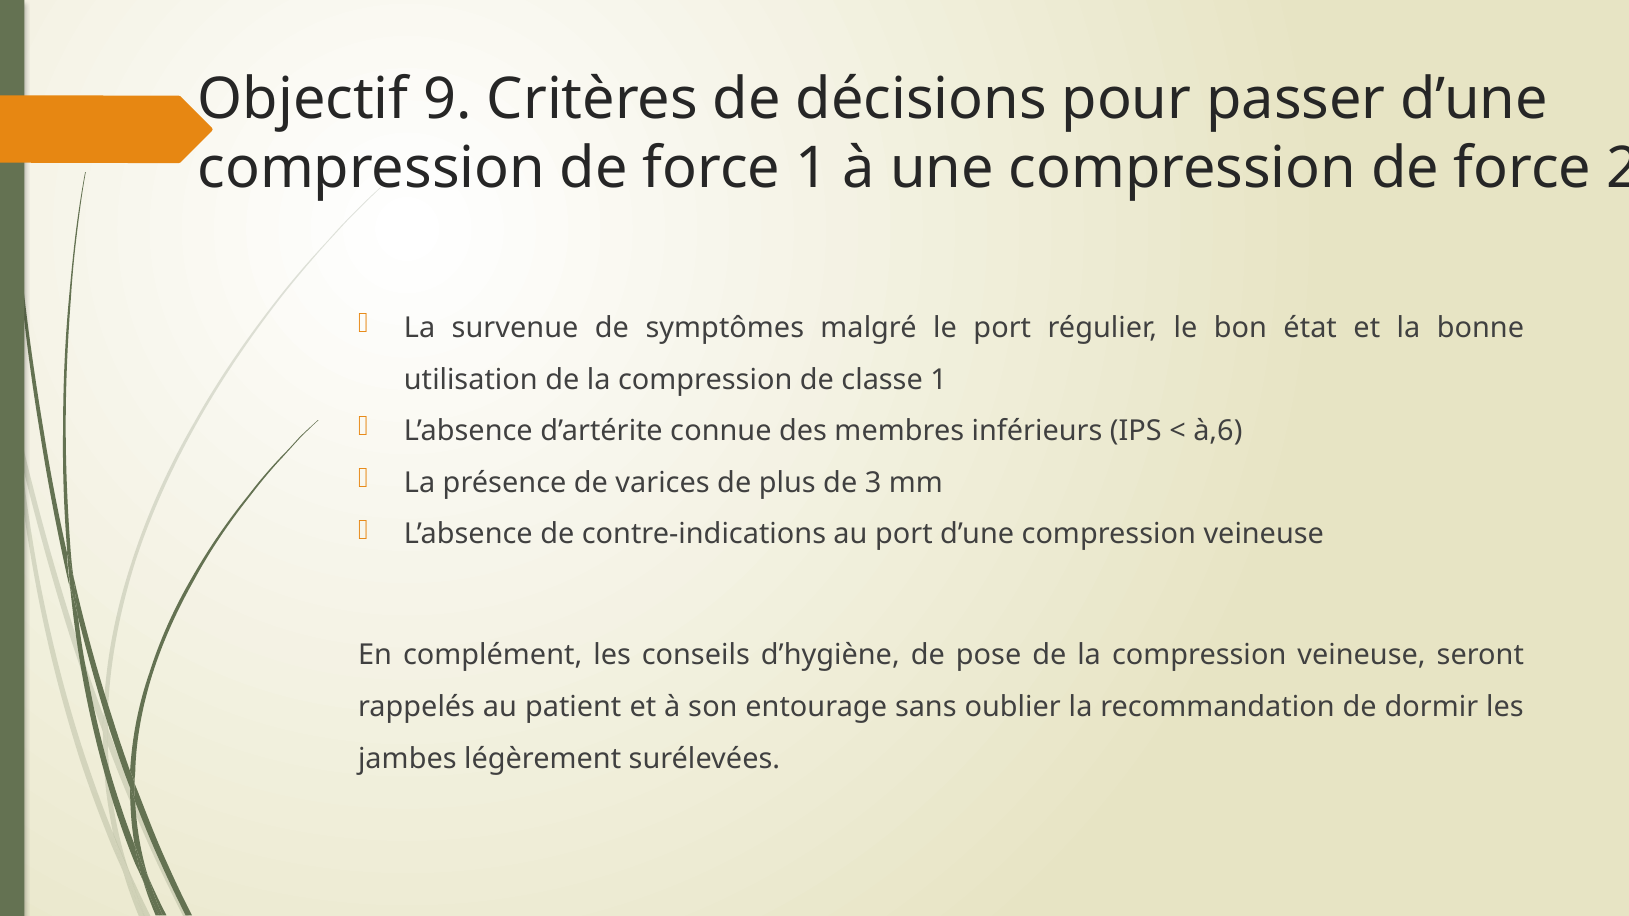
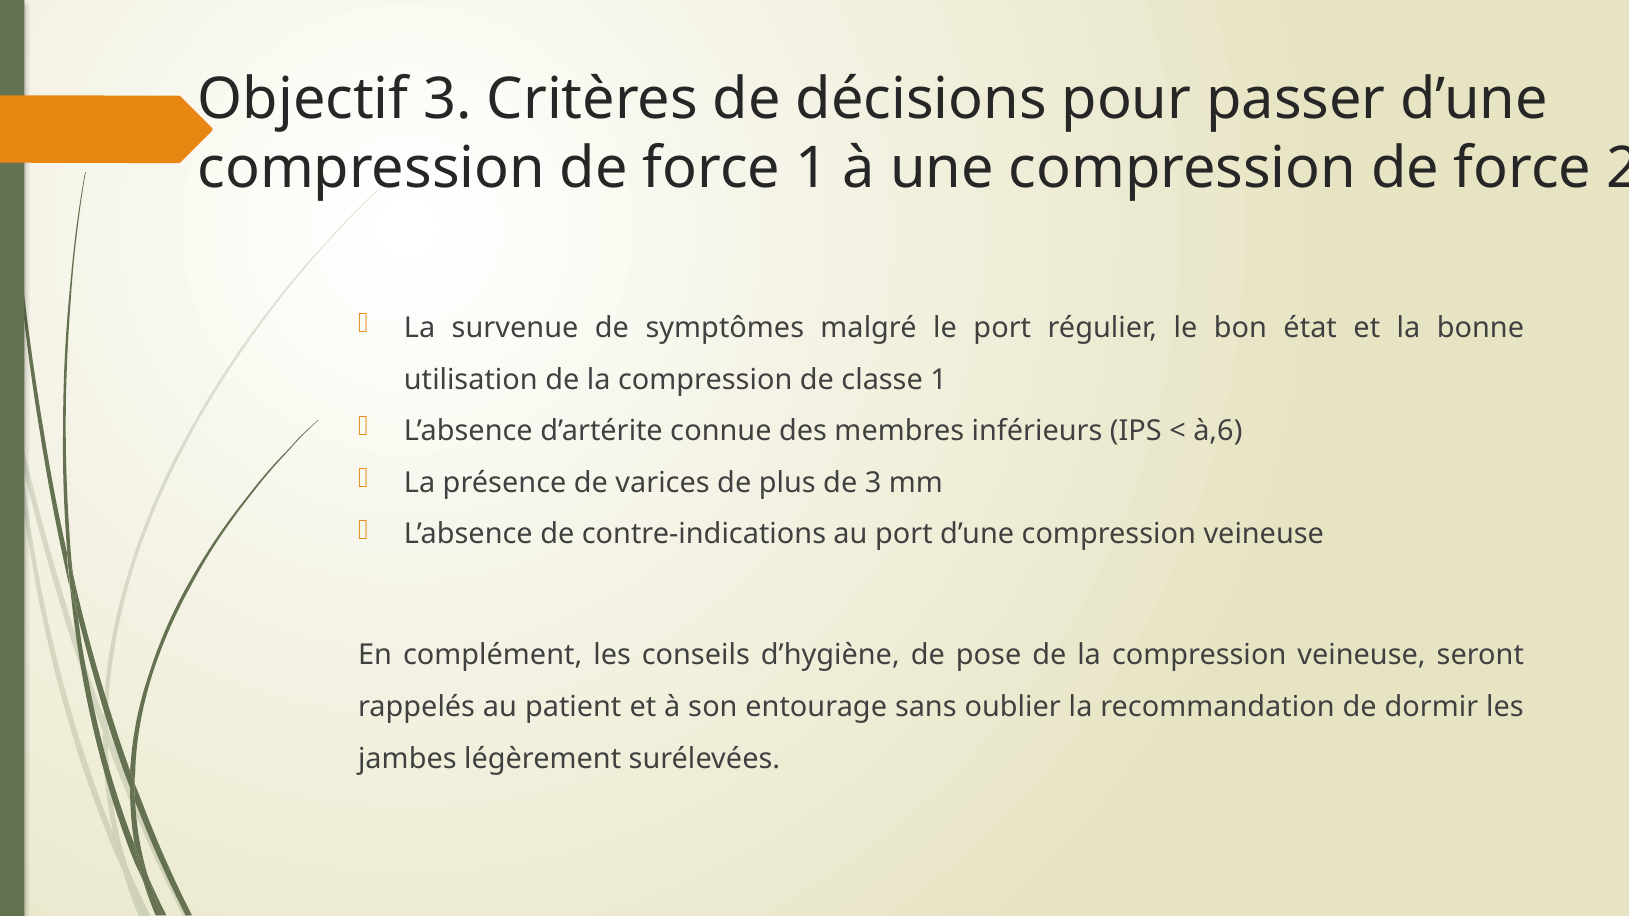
Objectif 9: 9 -> 3 (448, 99)
